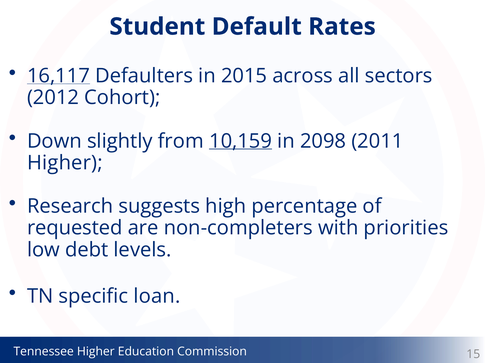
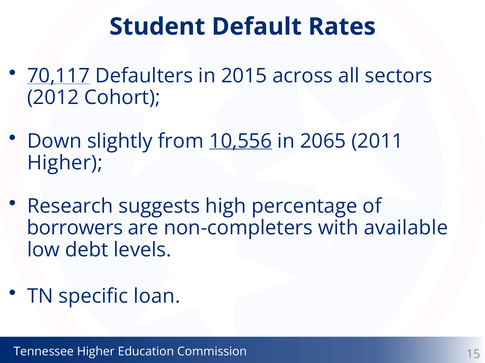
16,117: 16,117 -> 70,117 (58, 76)
10,159: 10,159 -> 10,556 (241, 141)
2098: 2098 -> 2065 (323, 141)
requested: requested -> borrowers (75, 228)
priorities: priorities -> available (406, 228)
